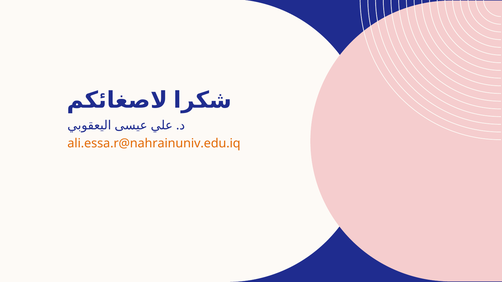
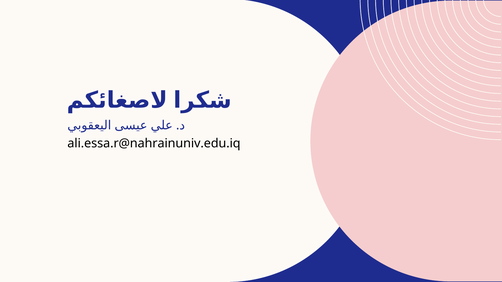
ali.essa.r@nahrainuniv.edu.iq colour: orange -> black (154, 144)
